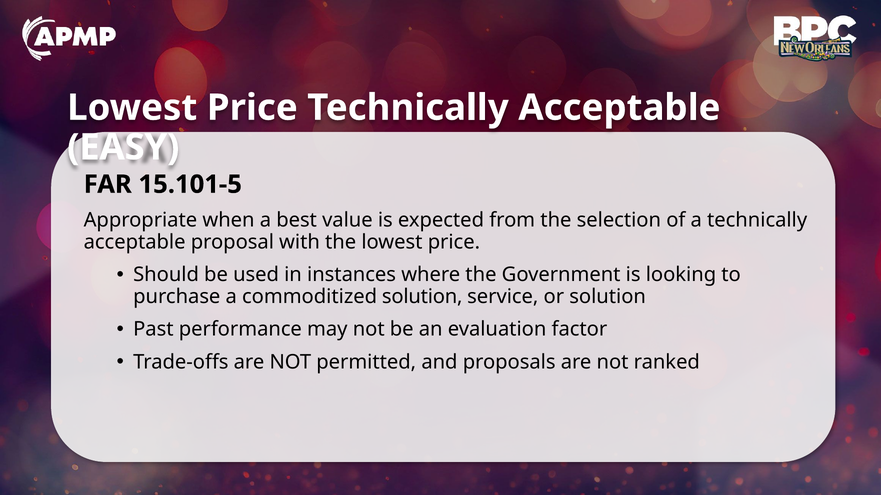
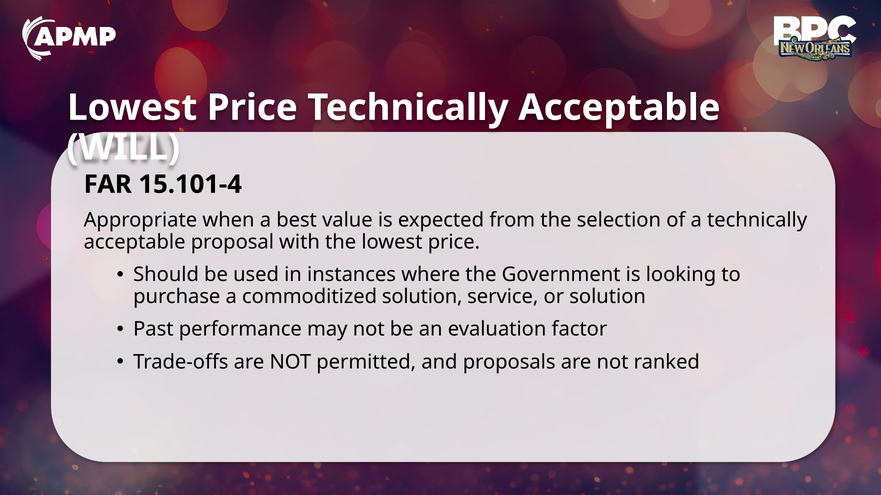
EASY: EASY -> WILL (123, 147)
15.101-5: 15.101-5 -> 15.101-4 (190, 185)
